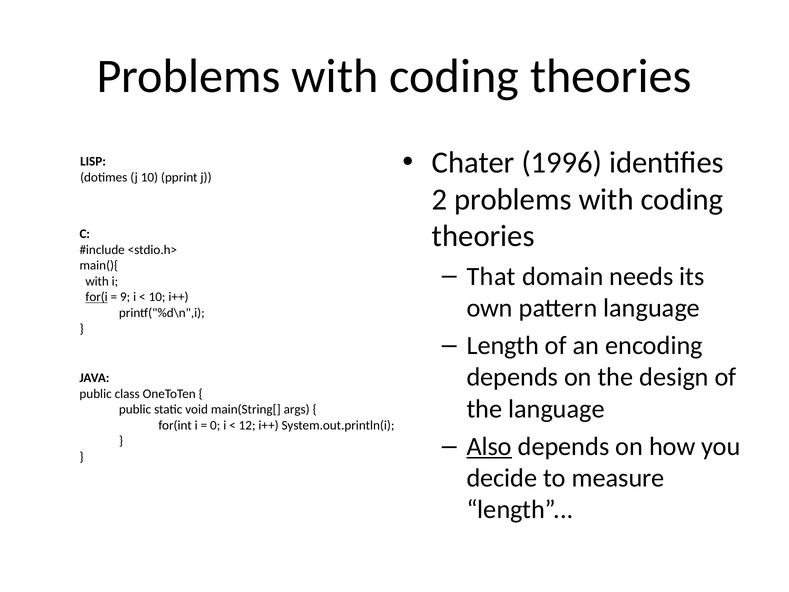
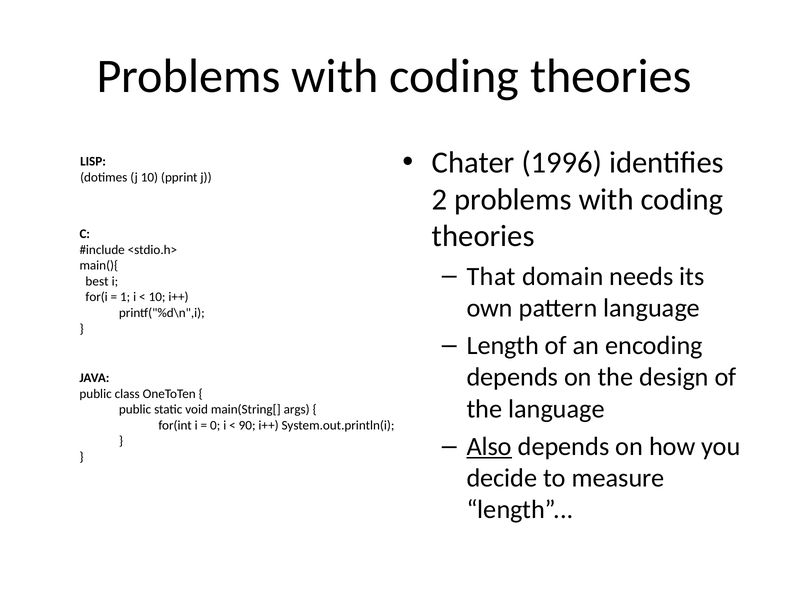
with: with -> best (97, 281)
for(i underline: present -> none (97, 297)
9: 9 -> 1 (125, 297)
12: 12 -> 90 (247, 425)
